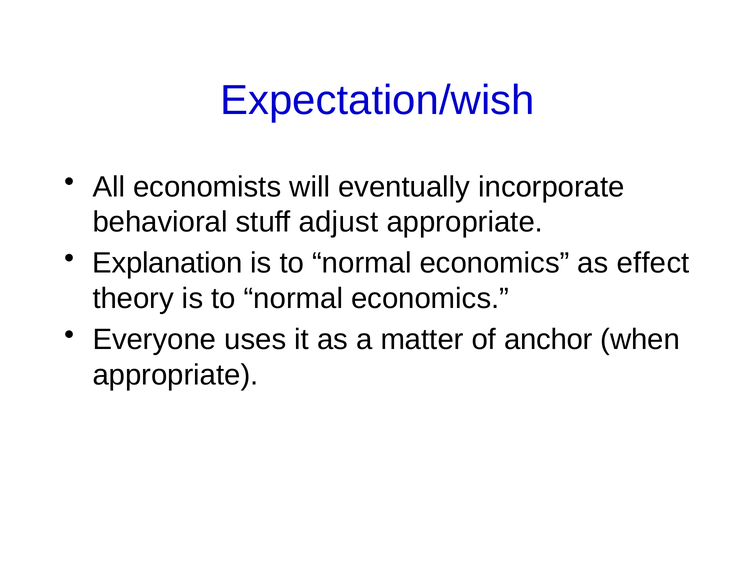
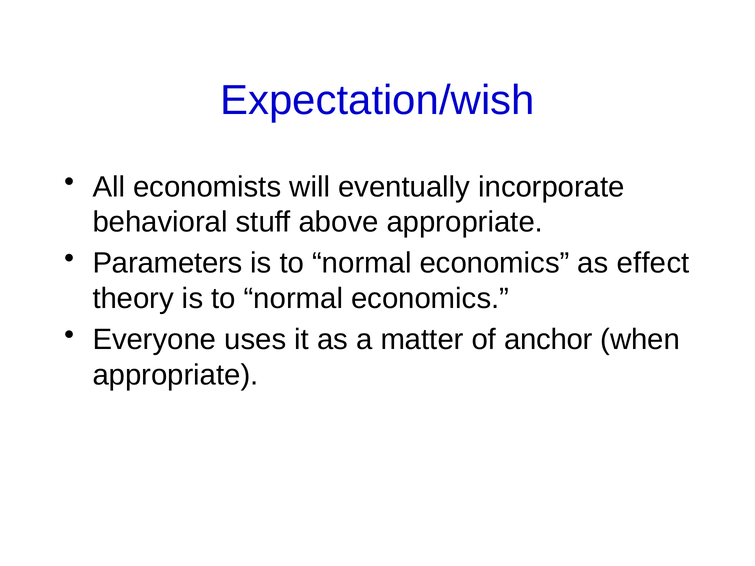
adjust: adjust -> above (339, 222)
Explanation: Explanation -> Parameters (168, 263)
